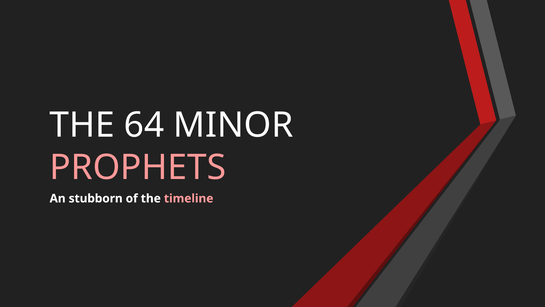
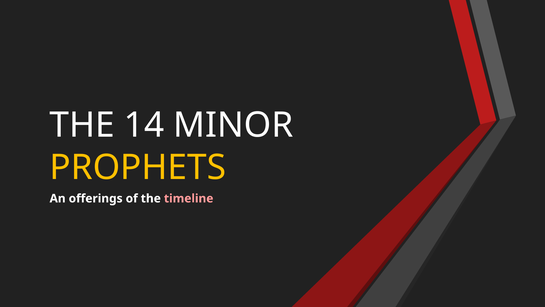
64: 64 -> 14 (144, 125)
PROPHETS colour: pink -> yellow (138, 167)
stubborn: stubborn -> offerings (96, 198)
